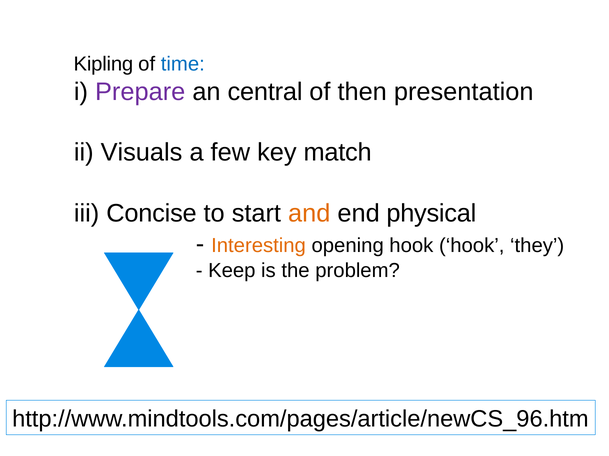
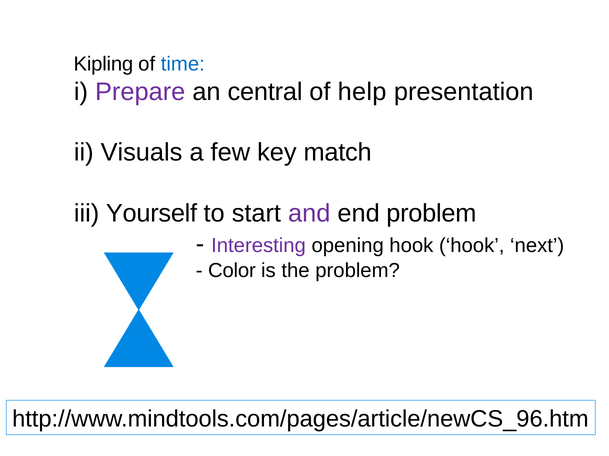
then: then -> help (362, 92)
Concise: Concise -> Yourself (152, 214)
and colour: orange -> purple (309, 214)
end physical: physical -> problem (431, 214)
Interesting colour: orange -> purple (259, 246)
they: they -> next (537, 246)
Keep: Keep -> Color (232, 271)
